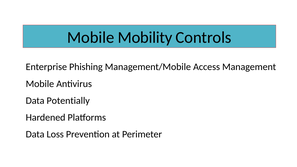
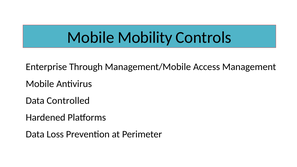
Phishing: Phishing -> Through (86, 67)
Potentially: Potentially -> Controlled (68, 101)
